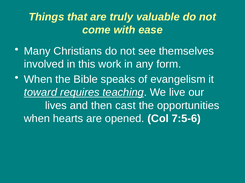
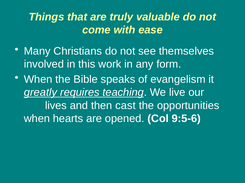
toward: toward -> greatly (40, 93)
7:5-6: 7:5-6 -> 9:5-6 (186, 119)
